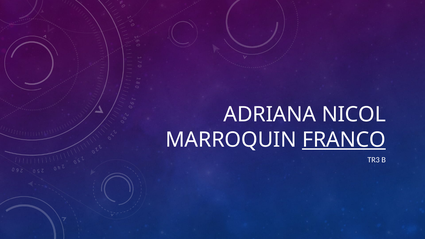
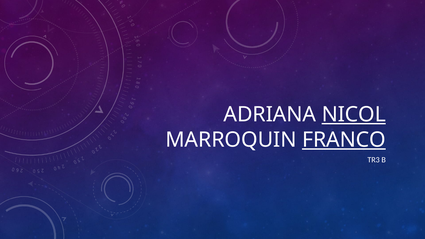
NICOL underline: none -> present (354, 115)
